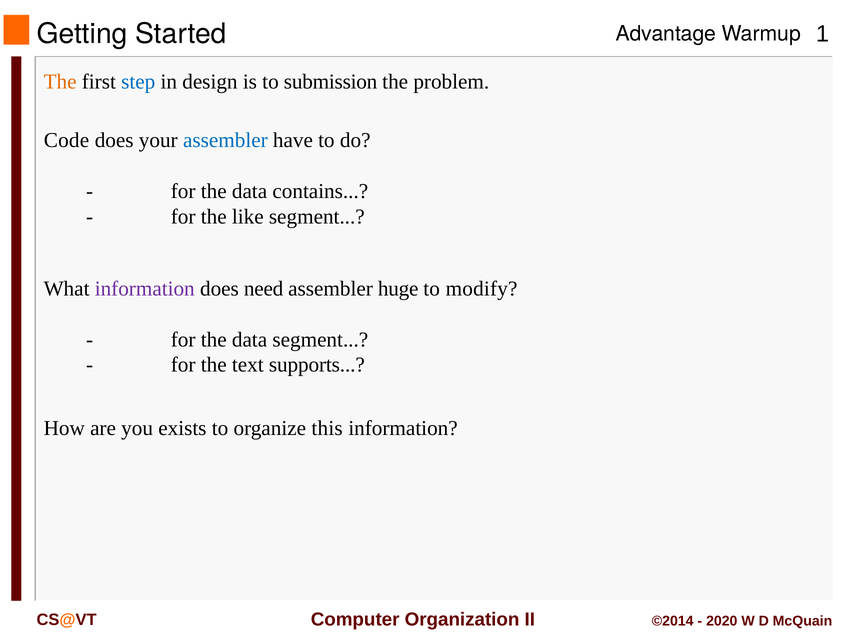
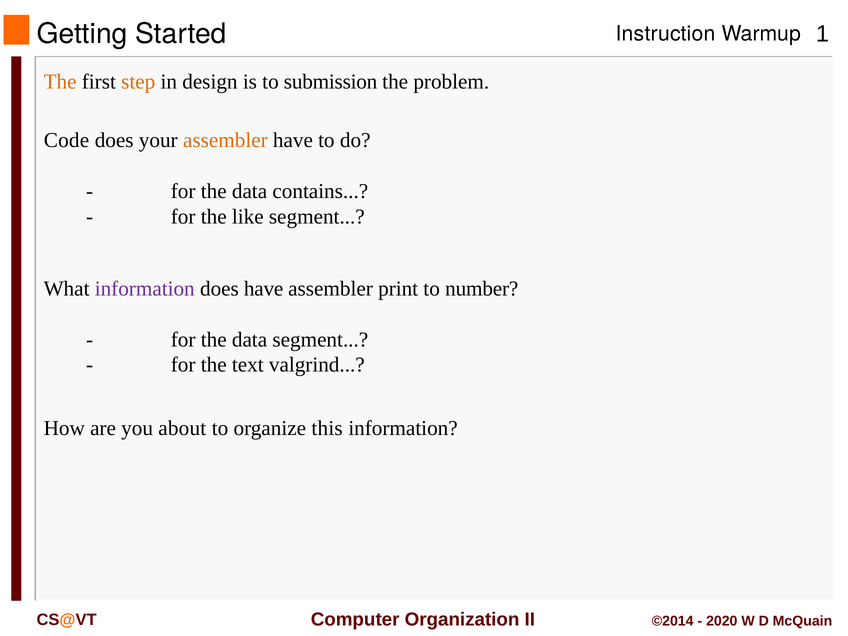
Advantage: Advantage -> Instruction (666, 34)
step colour: blue -> orange (138, 82)
assembler colour: blue -> orange (225, 140)
does need: need -> have (264, 289)
huge: huge -> print (398, 289)
modify: modify -> number (482, 289)
supports: supports -> valgrind (317, 365)
exists: exists -> about (182, 428)
